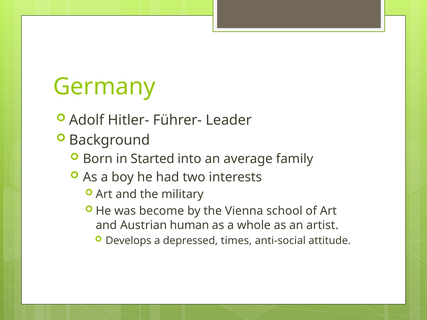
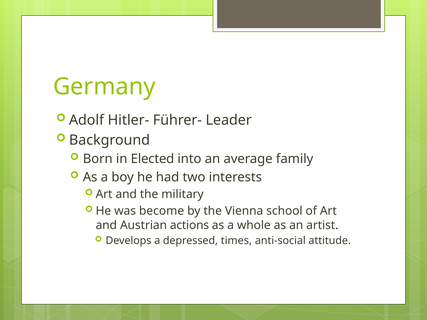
Started: Started -> Elected (152, 159)
human: human -> actions (189, 225)
